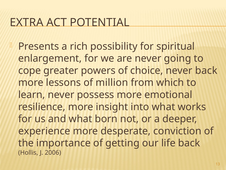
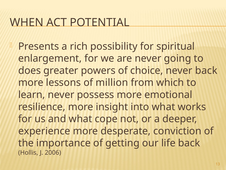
EXTRA: EXTRA -> WHEN (27, 22)
cope: cope -> does (30, 70)
born: born -> cope (106, 119)
